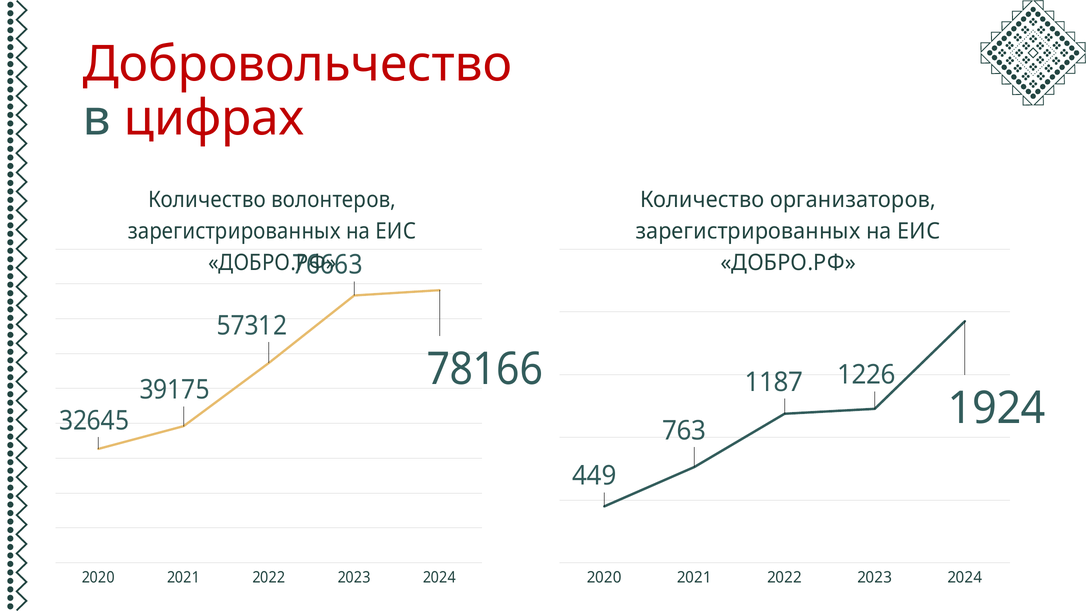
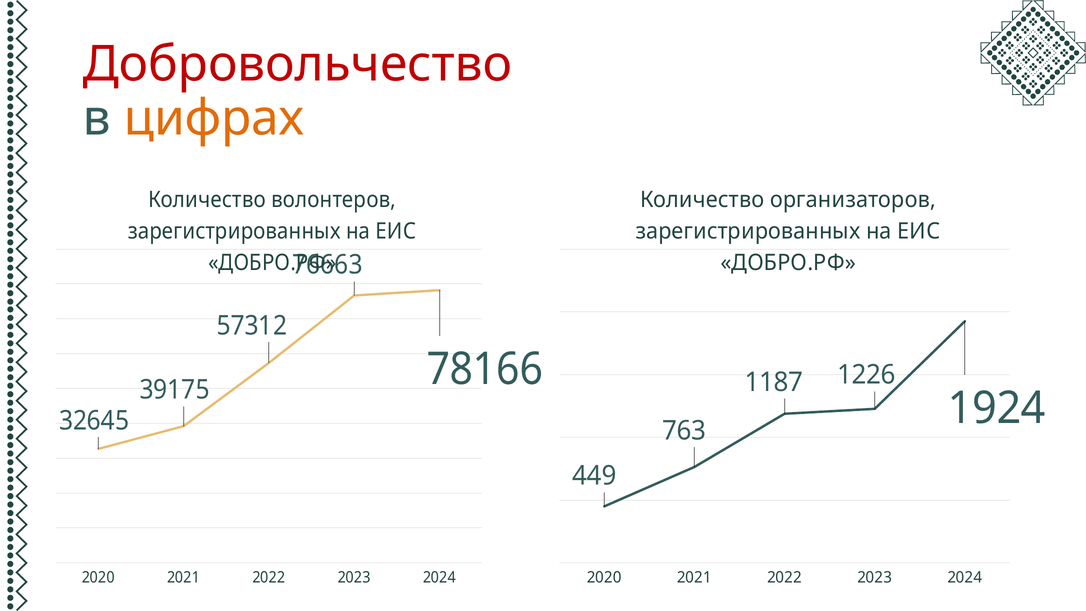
цифрах colour: red -> orange (214, 118)
